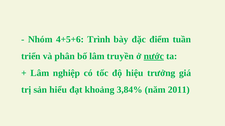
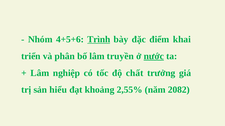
Trình underline: none -> present (99, 40)
tuần: tuần -> khai (182, 40)
hiệu: hiệu -> chất (135, 73)
3,84%: 3,84% -> 2,55% (130, 90)
2011: 2011 -> 2082 (179, 90)
